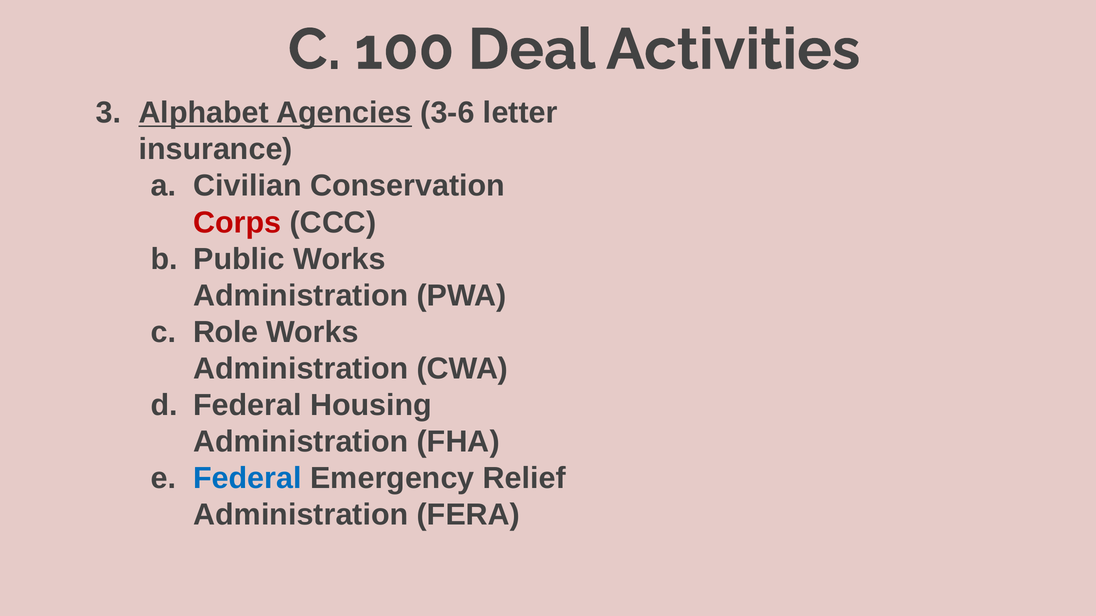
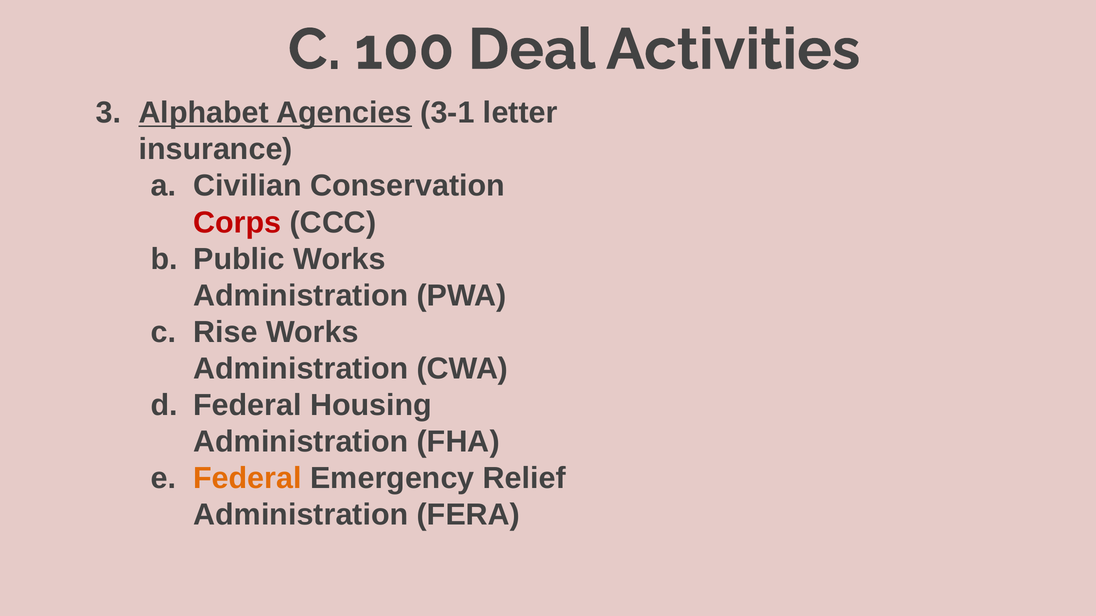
3-6: 3-6 -> 3-1 (447, 113)
Role: Role -> Rise (225, 332)
Federal colour: blue -> orange (247, 478)
